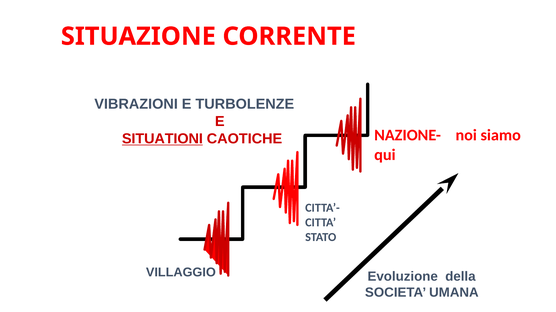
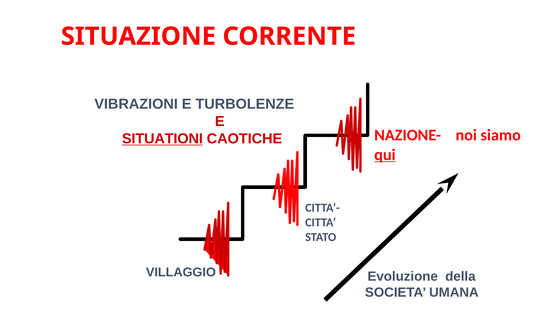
qui underline: none -> present (385, 155)
